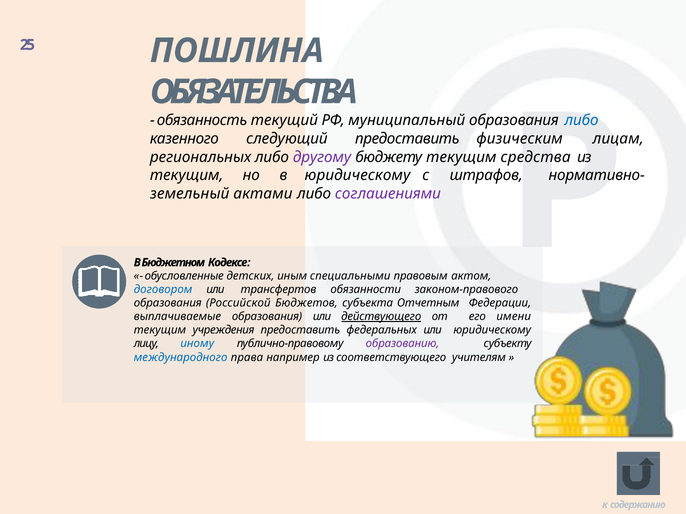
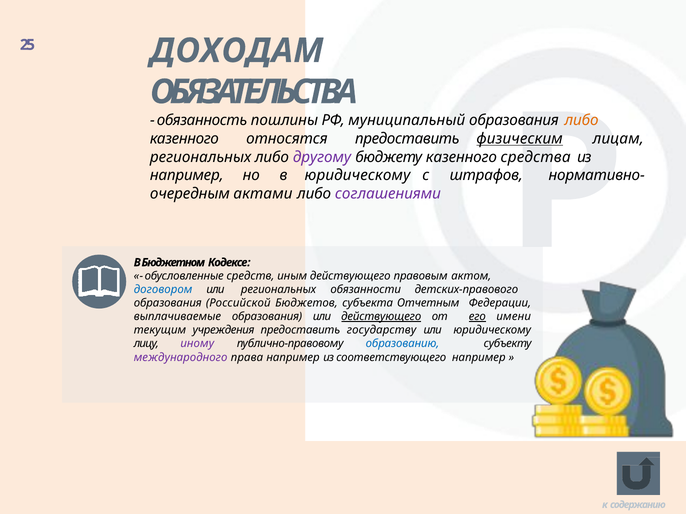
ПОШЛИНА: ПОШЛИНА -> ДОХОДАМ (237, 51)
текущий: текущий -> пошлины (284, 121)
либо colour: blue -> orange (582, 121)
следующий: следующий -> относятся (287, 139)
физическим underline: none -> present (520, 139)
бюджету текущим: текущим -> казенного (461, 157)
текущим: текущим -> например (187, 175)
земельный: земельный -> очередным (190, 194)
детских: детских -> средств (250, 276)
иным специальными: специальными -> действующего (350, 276)
или трансфертов: трансфертов -> региональных (278, 290)
законом-правового: законом-правового -> детских-правового (466, 290)
его underline: none -> present (477, 317)
федеральных: федеральных -> государству (382, 330)
иному colour: blue -> purple (197, 344)
образованию colour: purple -> blue (402, 344)
международного colour: blue -> purple (181, 358)
соответствующего учителям: учителям -> например (479, 358)
